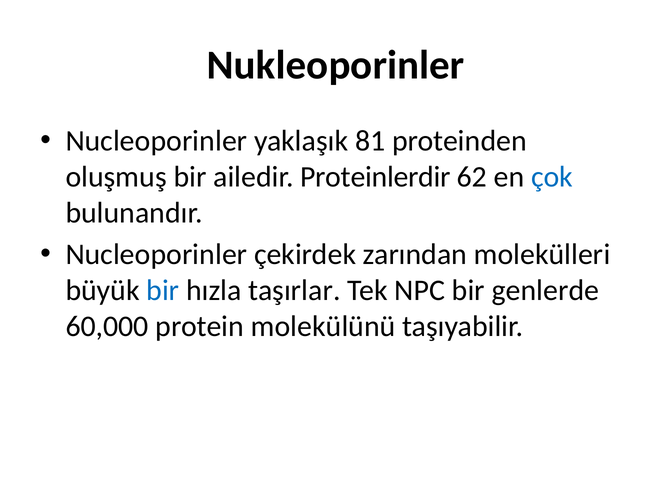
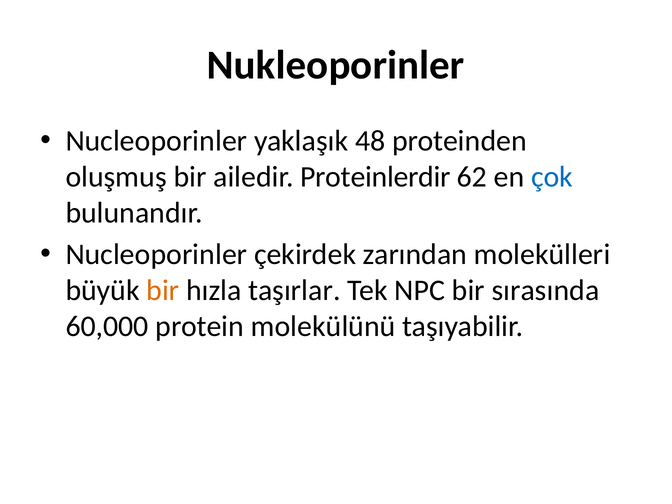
81: 81 -> 48 (370, 141)
bir colour: blue -> orange (163, 290)
genlerde: genlerde -> sırasında (545, 290)
